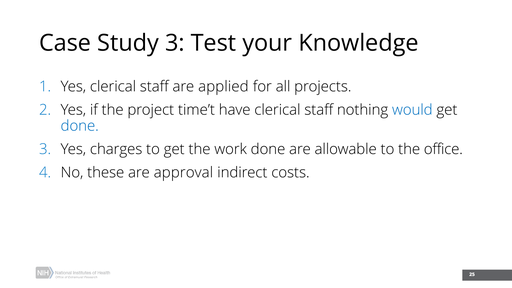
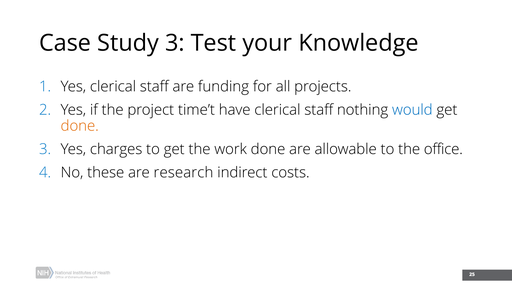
applied: applied -> funding (223, 87)
done colour: blue -> orange (80, 126)
approval: approval -> research (183, 173)
